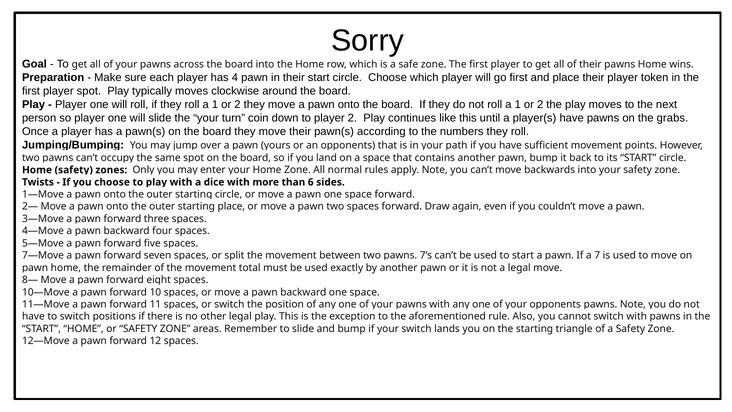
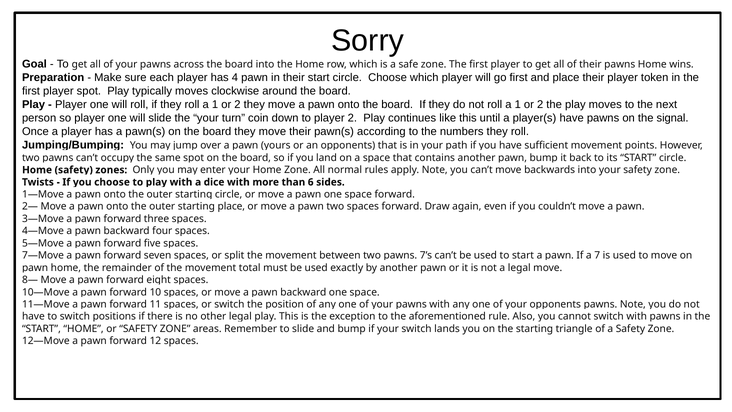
grabs: grabs -> signal (673, 118)
